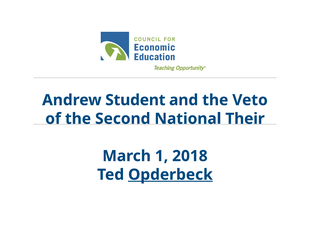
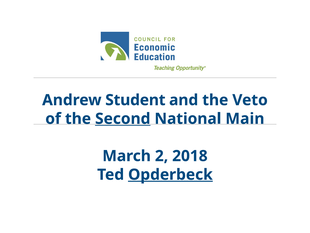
Second underline: none -> present (123, 118)
Their: Their -> Main (245, 118)
1: 1 -> 2 (162, 156)
